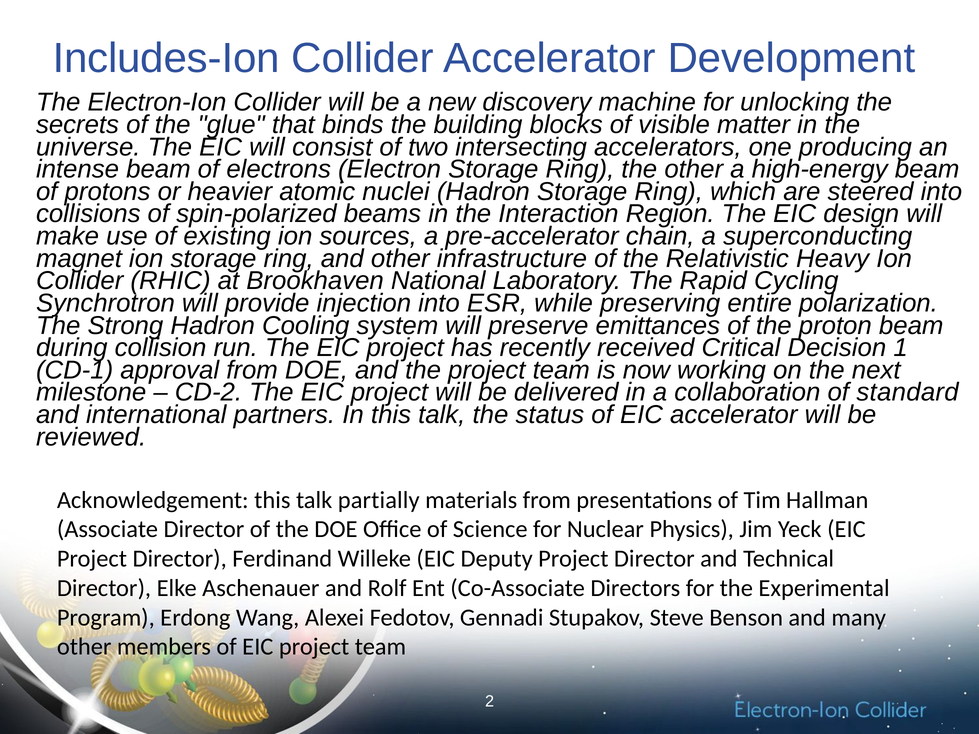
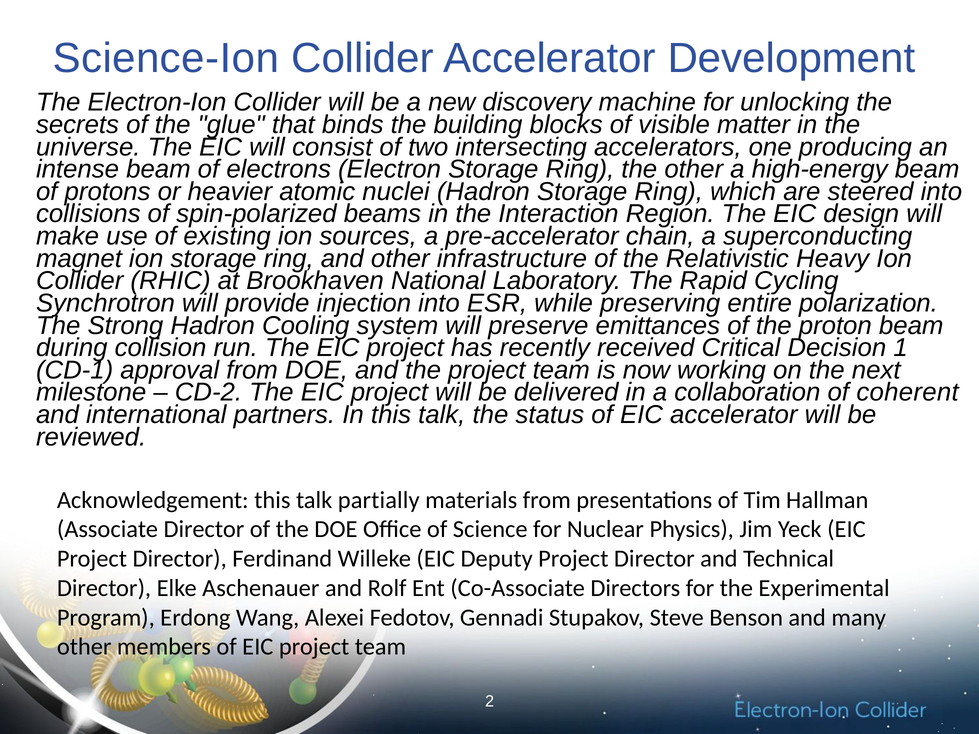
Includes-Ion: Includes-Ion -> Science-Ion (166, 58)
standard: standard -> coherent (908, 393)
